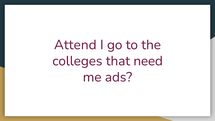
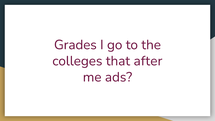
Attend: Attend -> Grades (75, 45)
need: need -> after (148, 61)
